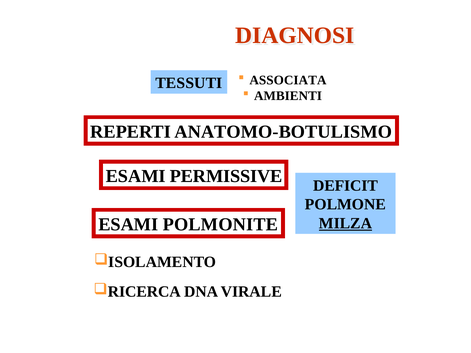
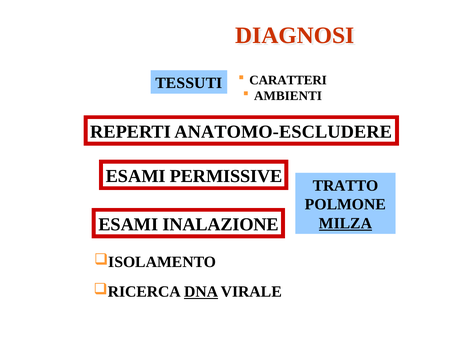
ASSOCIATA: ASSOCIATA -> CARATTERI (288, 80)
ANATOMO-BOTULISMO: ANATOMO-BOTULISMO -> ANATOMO-ESCLUDERE (283, 132)
DEFICIT: DEFICIT -> TRATTO (346, 186)
POLMONITE: POLMONITE -> INALAZIONE (221, 225)
DNA underline: none -> present (201, 292)
